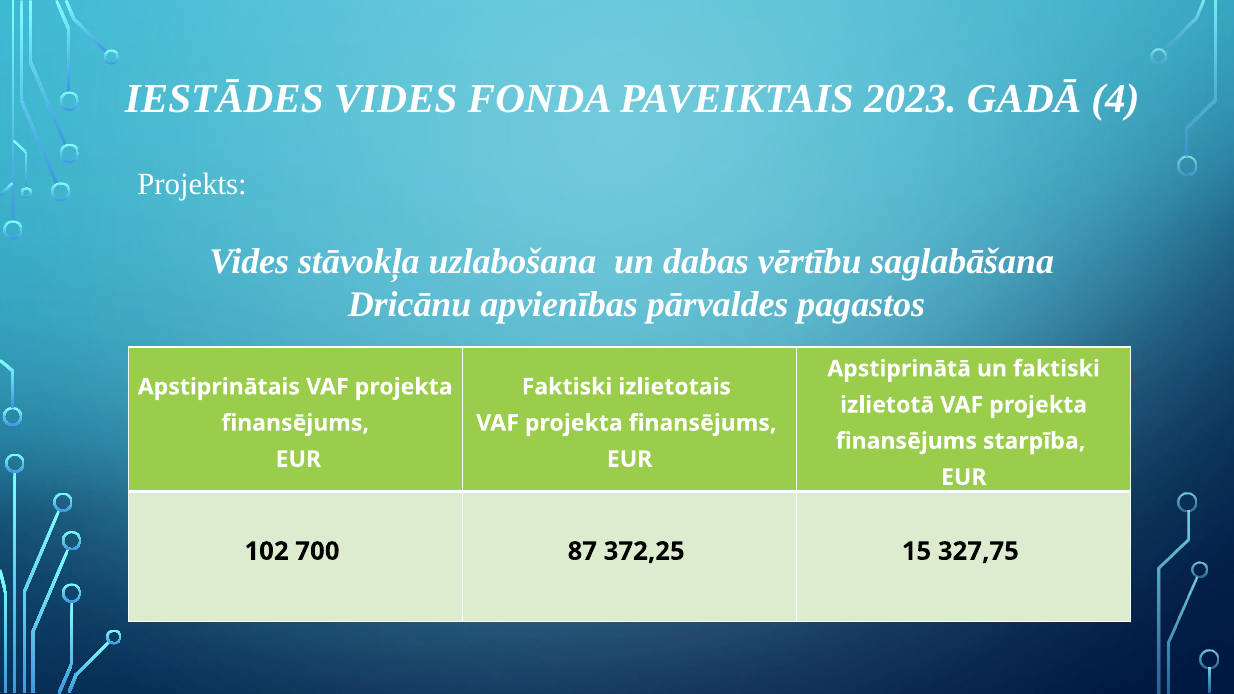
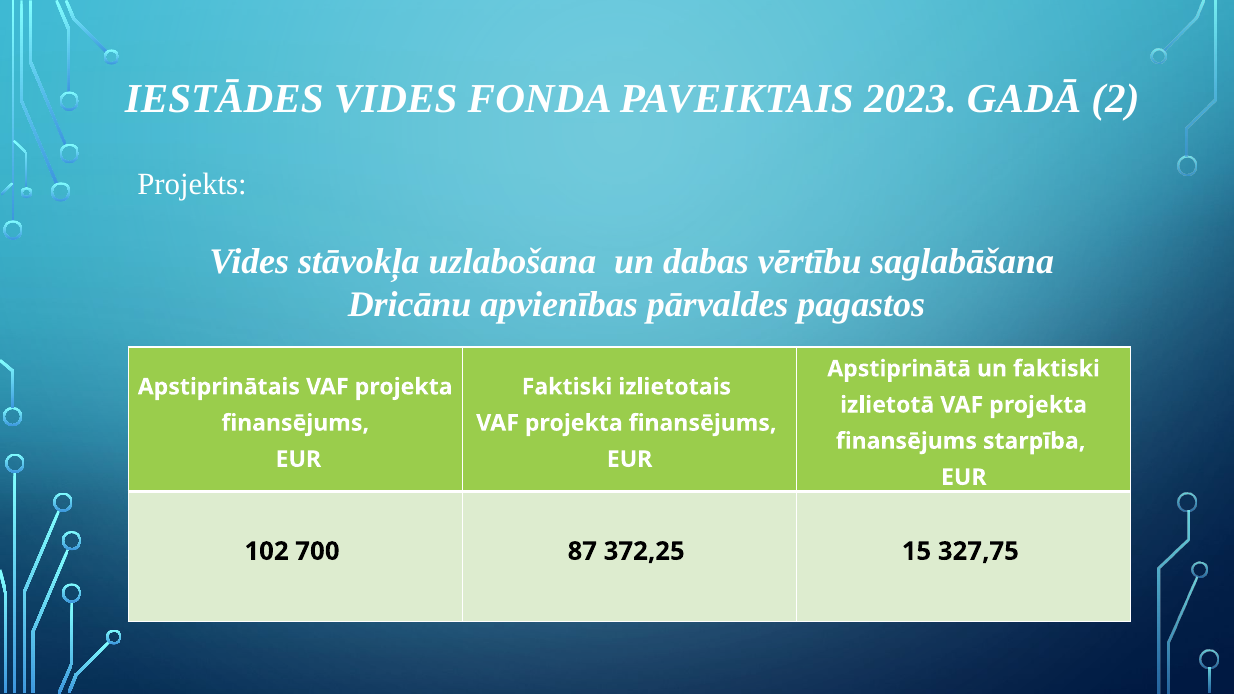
4: 4 -> 2 (1116, 99)
